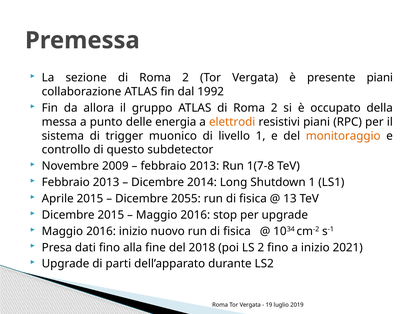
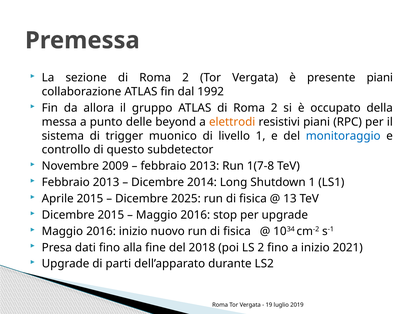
energia: energia -> beyond (176, 122)
monitoraggio colour: orange -> blue (343, 136)
2055: 2055 -> 2025 (186, 198)
